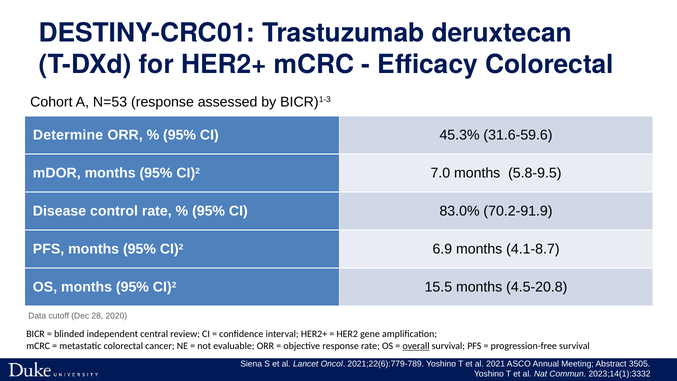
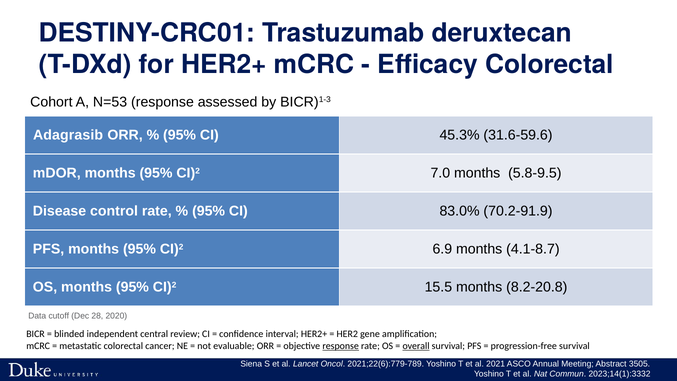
Determine: Determine -> Adagrasib (68, 135)
4.5-20.8: 4.5-20.8 -> 8.2-20.8 (537, 287)
response underline: none -> present (341, 346)
